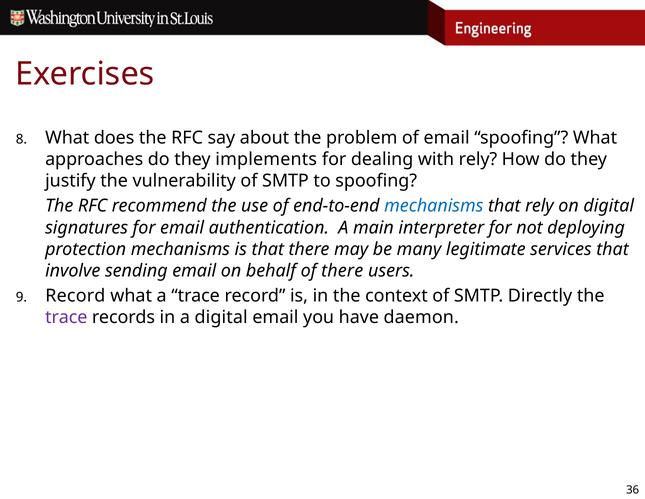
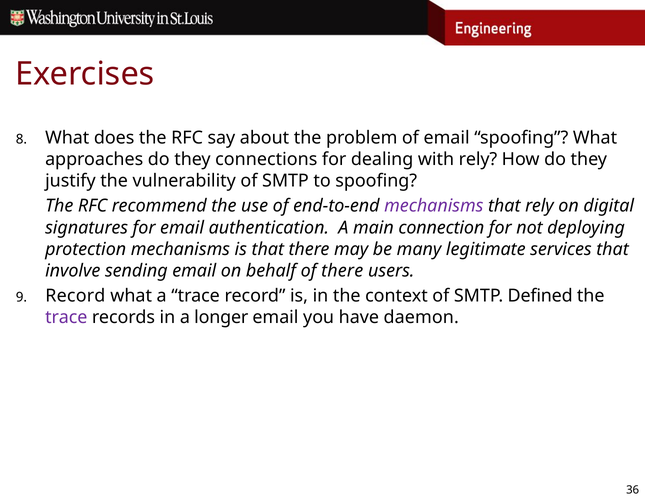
implements: implements -> connections (266, 159)
mechanisms colour: blue -> purple (434, 206)
interpreter: interpreter -> connection (441, 227)
Directly: Directly -> Defined (540, 295)
a digital: digital -> longer (221, 317)
